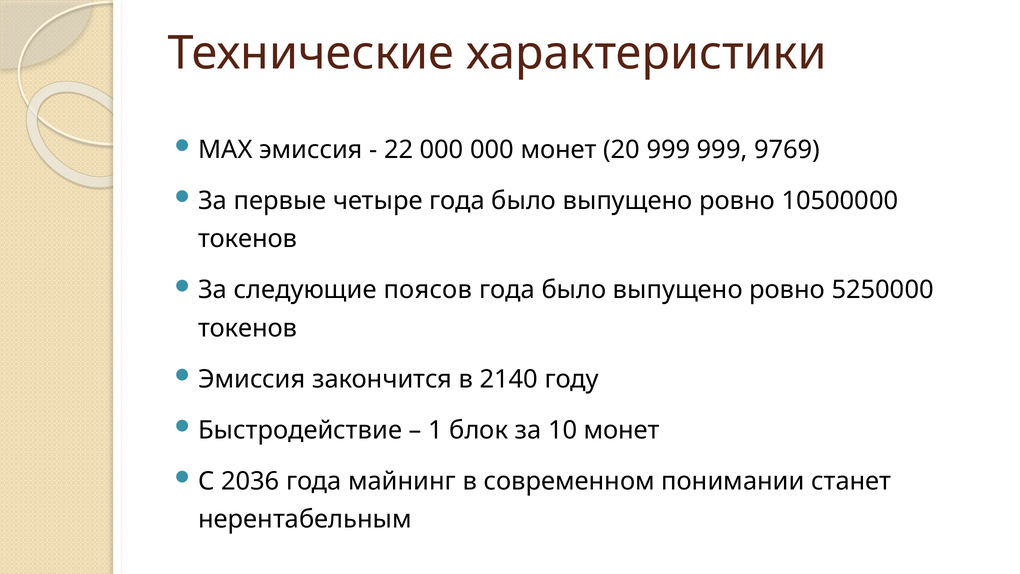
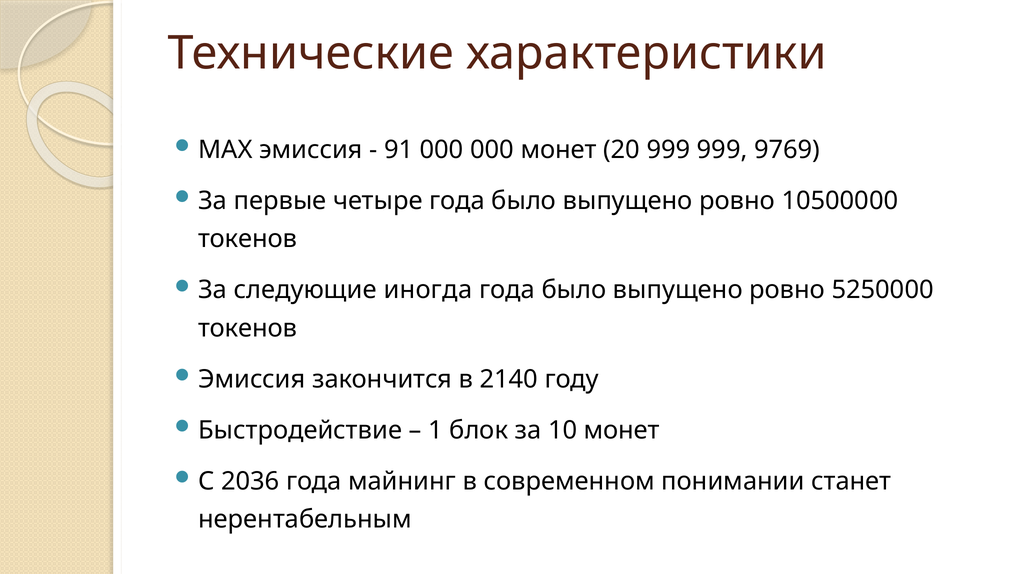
22: 22 -> 91 (399, 150)
поясов: поясов -> иногда (428, 290)
